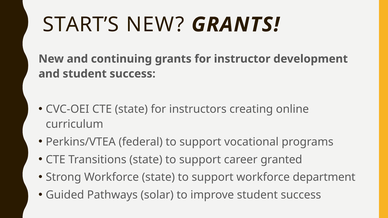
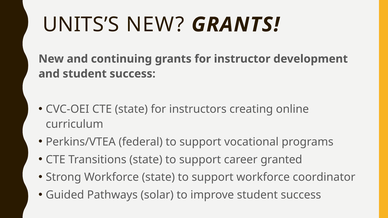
START’S: START’S -> UNITS’S (81, 25)
department: department -> coordinator (324, 177)
